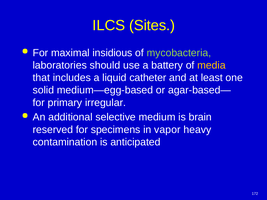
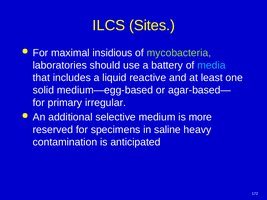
media colour: yellow -> light blue (211, 65)
catheter: catheter -> reactive (148, 78)
brain: brain -> more (200, 117)
vapor: vapor -> saline (167, 130)
